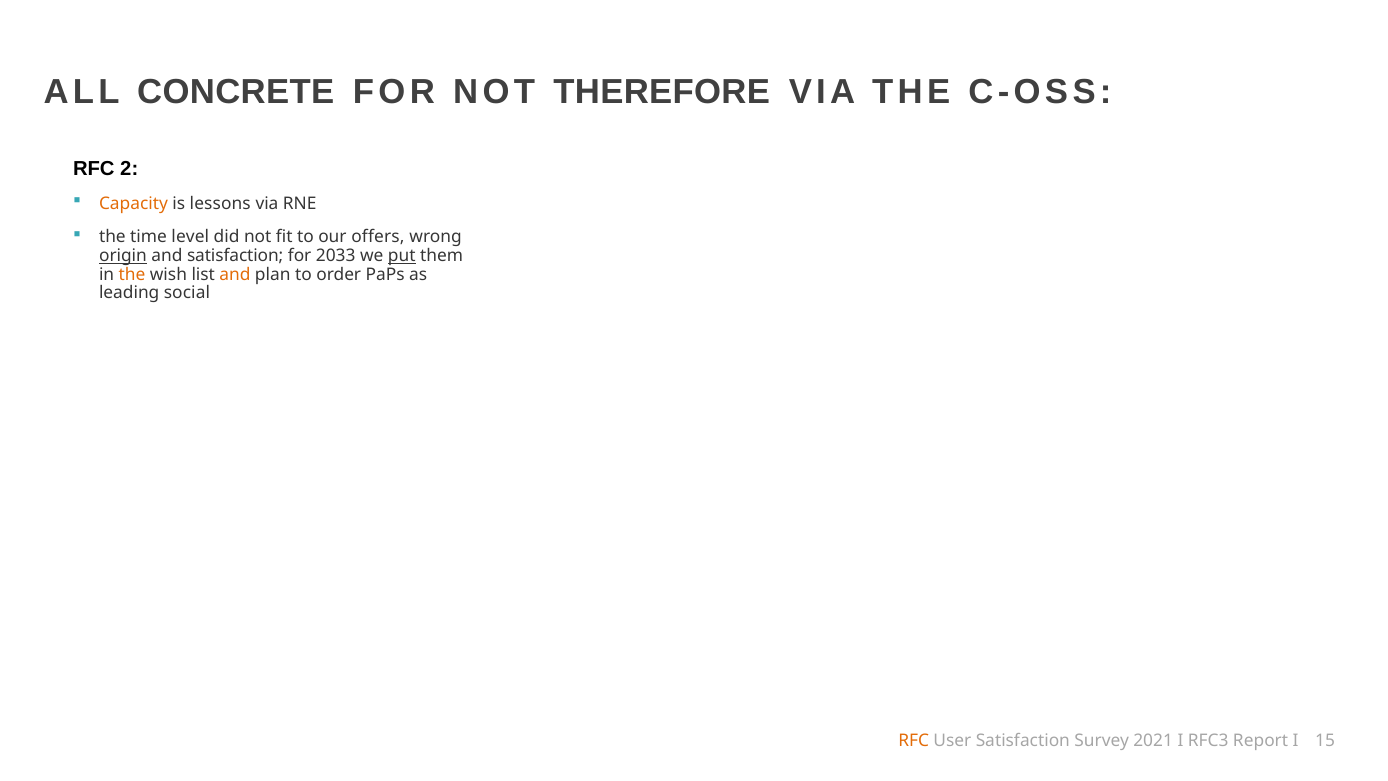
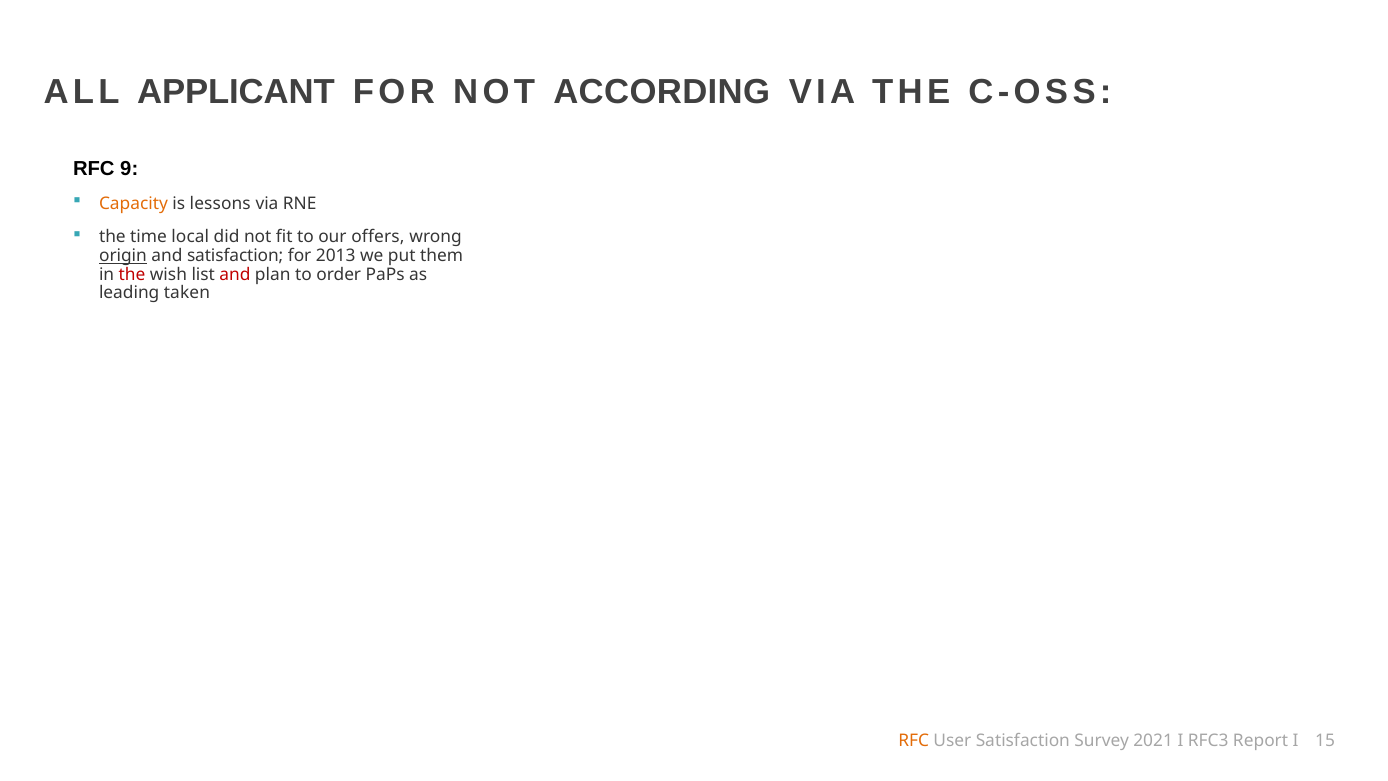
CONCRETE: CONCRETE -> APPLICANT (236, 92)
THEREFORE: THEREFORE -> ACCORDING (662, 92)
2: 2 -> 9 (129, 169)
level: level -> local (190, 237)
2033: 2033 -> 2013 (336, 256)
put underline: present -> none (402, 256)
the colour: orange -> red (132, 274)
and colour: orange -> red (235, 274)
social: social -> taken (187, 293)
